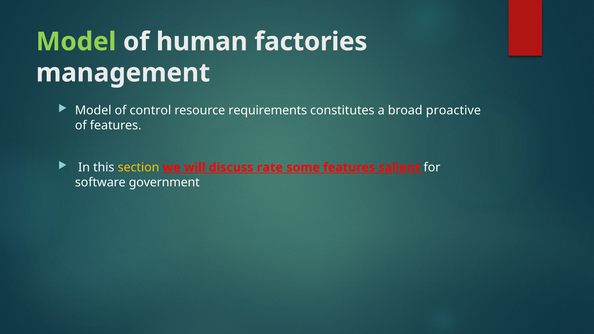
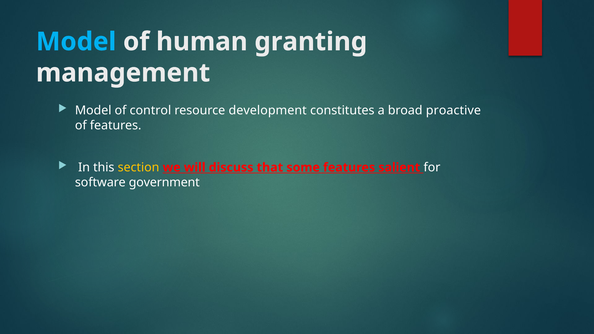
Model colour: light green -> light blue (76, 42)
factories: factories -> granting (311, 42)
requirements: requirements -> development (268, 111)
rate: rate -> that (270, 167)
